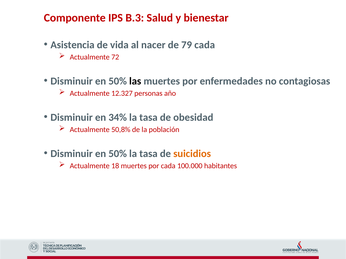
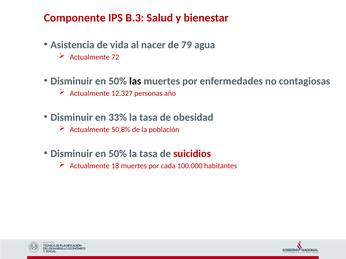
79 cada: cada -> agua (205, 45)
34%: 34% -> 33% (118, 118)
suicidios colour: orange -> red (192, 154)
